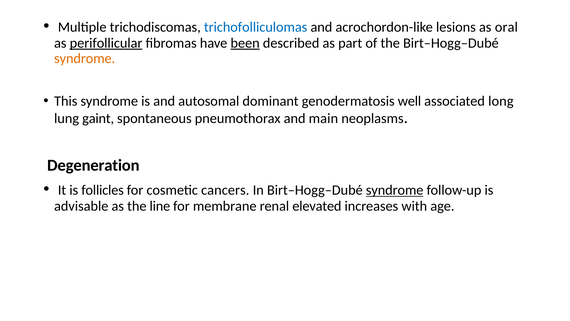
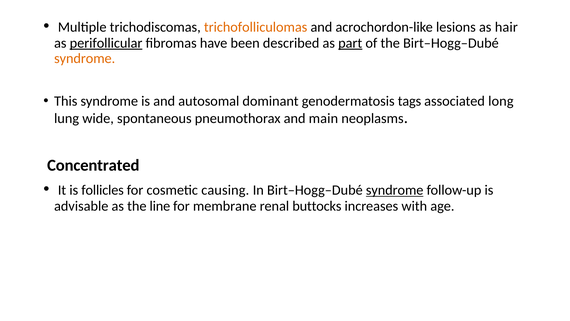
trichofolliculomas colour: blue -> orange (256, 27)
oral: oral -> hair (506, 27)
been underline: present -> none (245, 43)
part underline: none -> present (350, 43)
well: well -> tags (409, 101)
gaint: gaint -> wide (98, 118)
Degeneration: Degeneration -> Concentrated (93, 165)
cancers: cancers -> causing (225, 190)
elevated: elevated -> buttocks (317, 206)
